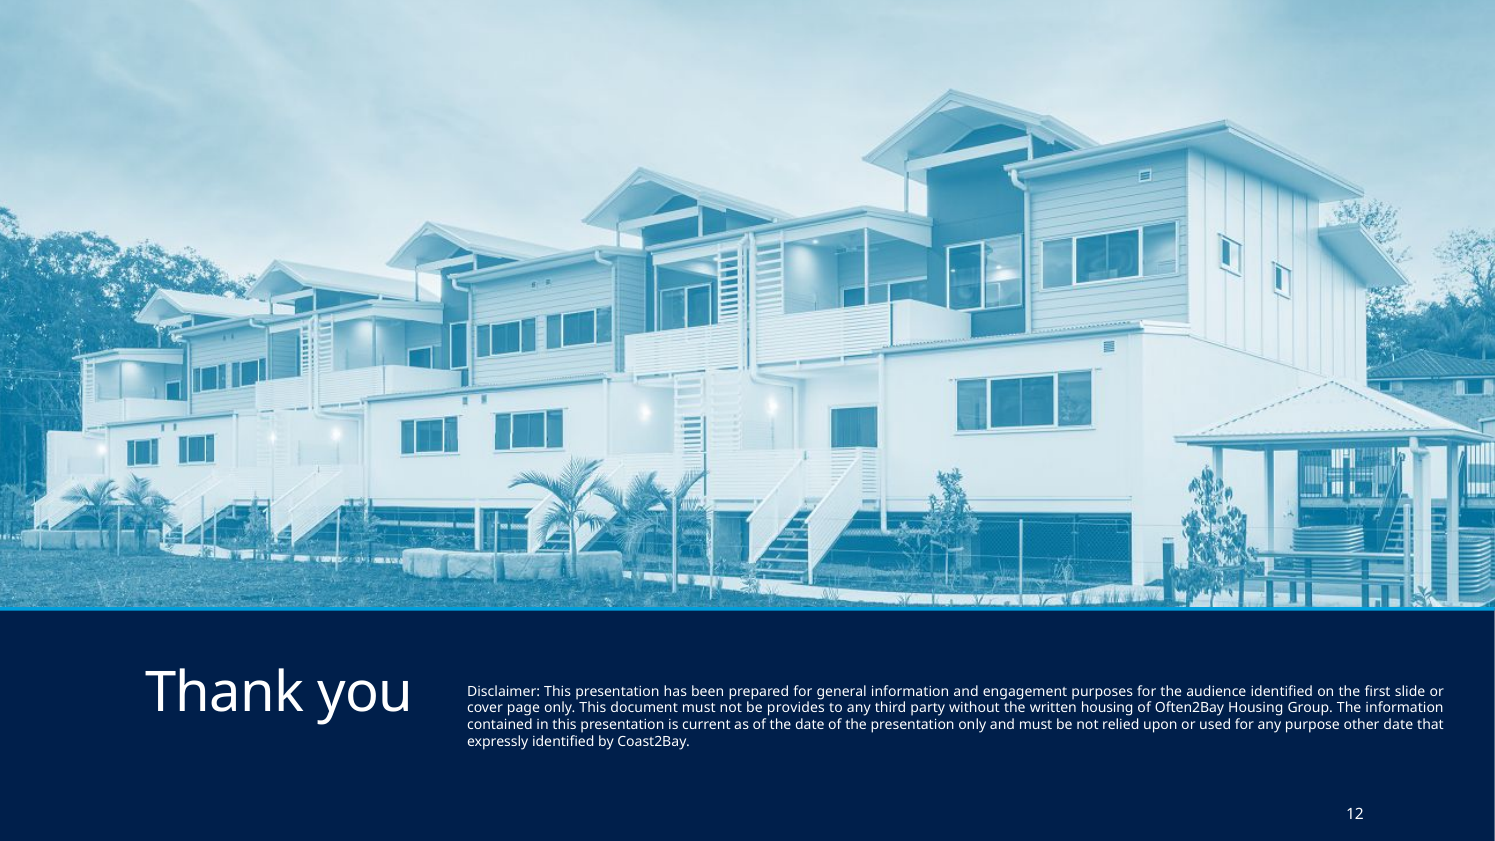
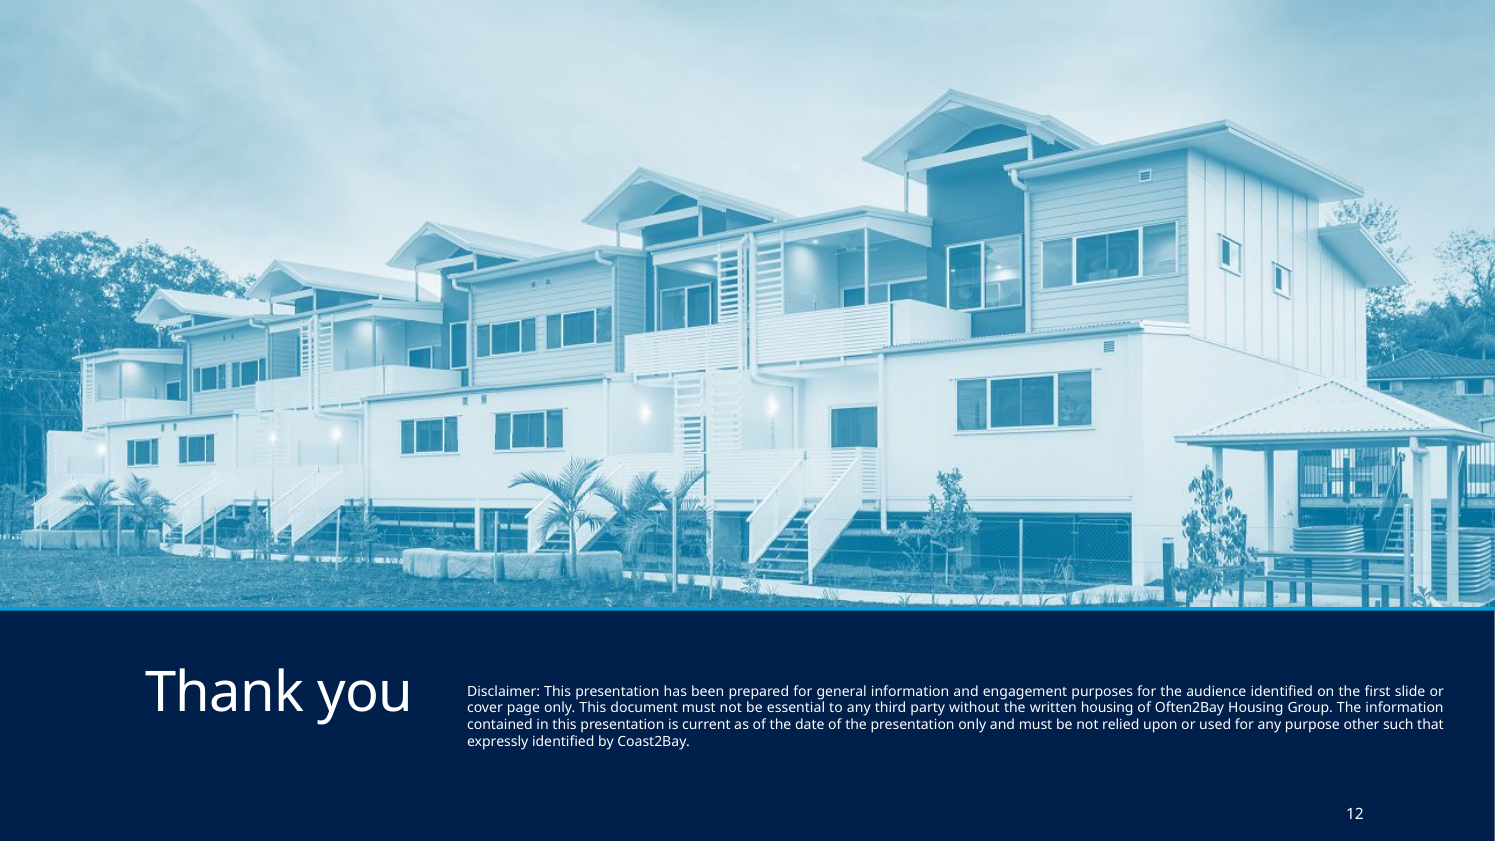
provides: provides -> essential (796, 708)
other date: date -> such (1398, 725)
